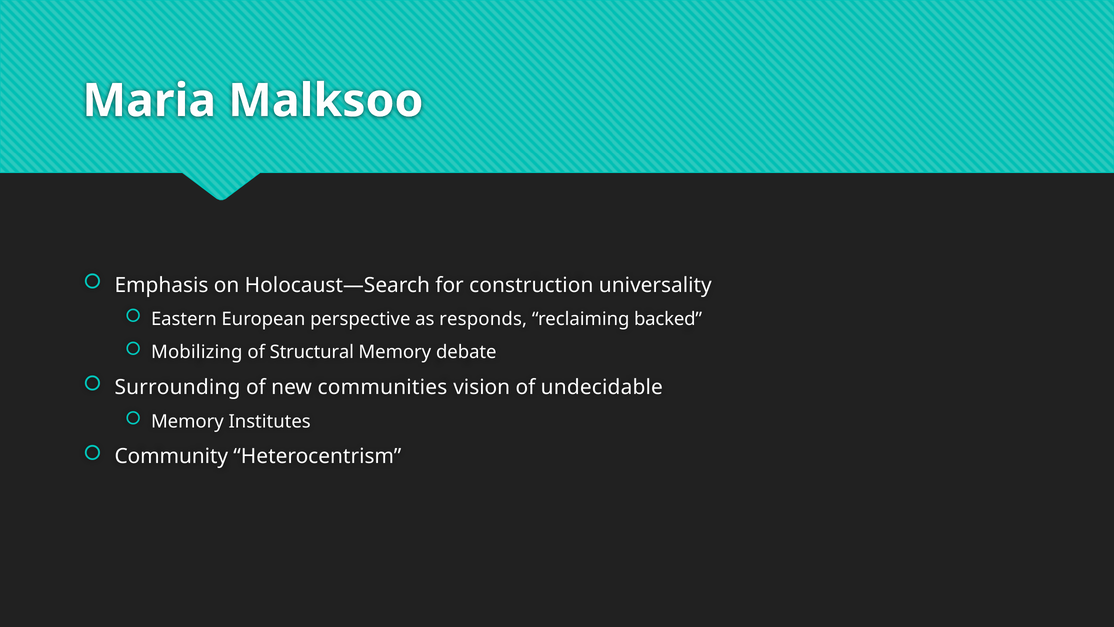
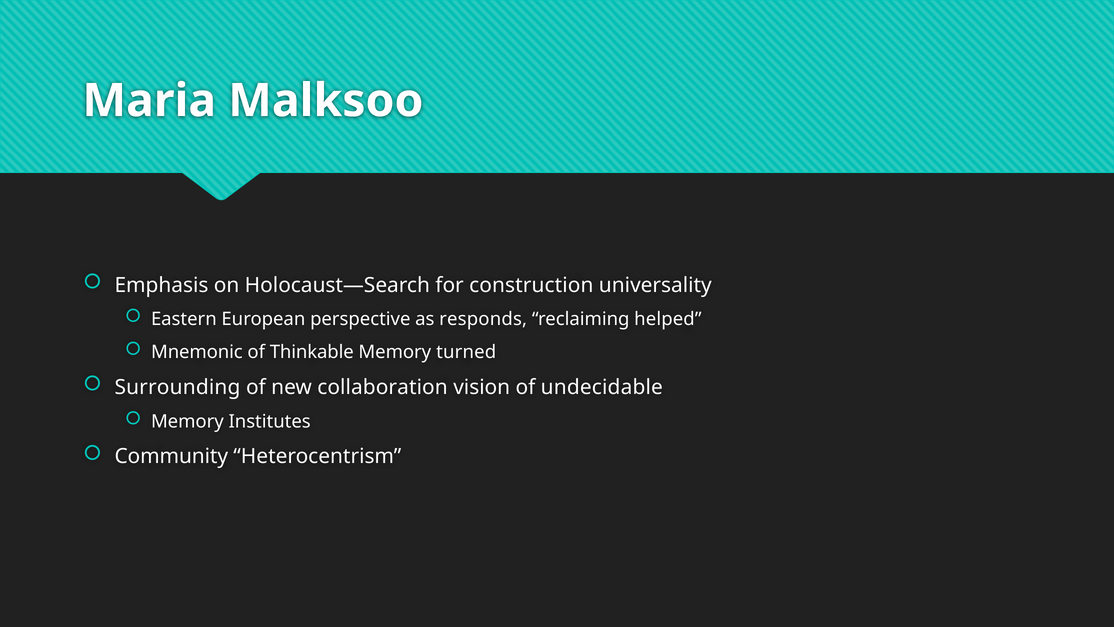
backed: backed -> helped (668, 319)
Mobilizing: Mobilizing -> Mnemonic (197, 352)
Structural: Structural -> Thinkable (312, 352)
debate: debate -> turned (466, 352)
communities: communities -> collaboration (383, 387)
